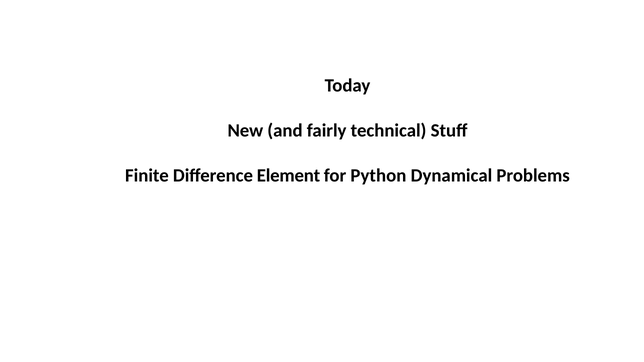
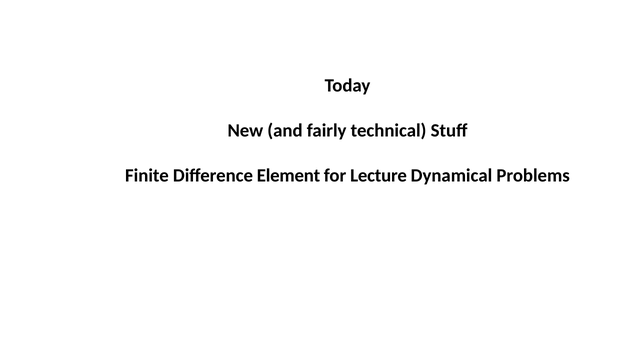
Python: Python -> Lecture (379, 176)
